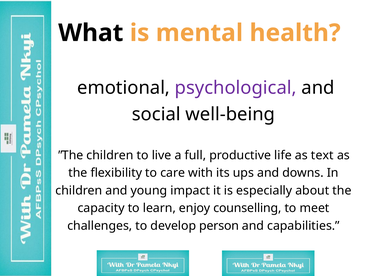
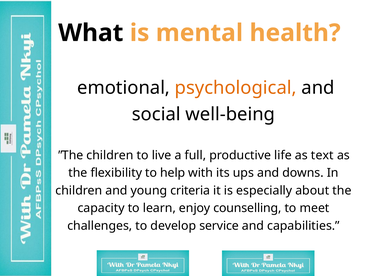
psychological colour: purple -> orange (236, 88)
care: care -> help (173, 173)
impact: impact -> criteria (190, 191)
person: person -> service (219, 226)
